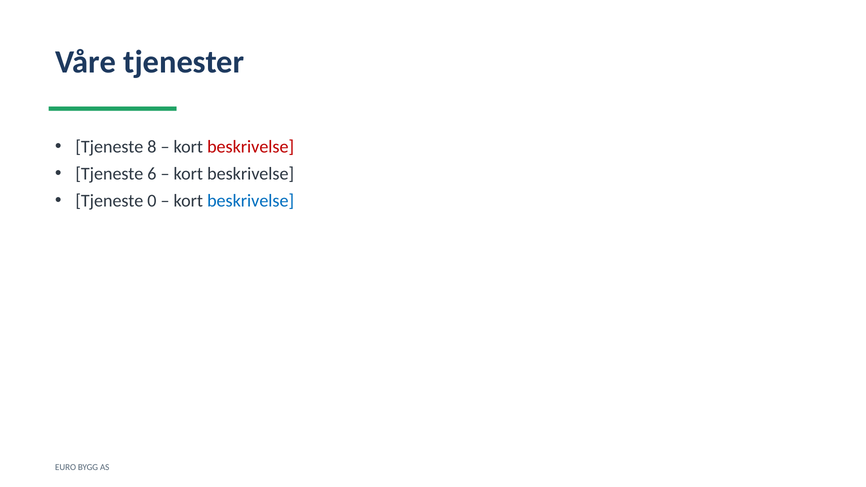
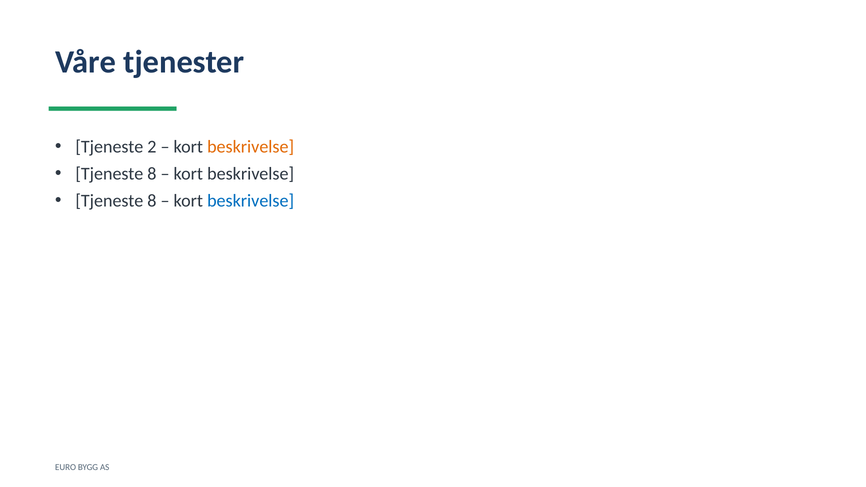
8: 8 -> 2 (152, 147)
beskrivelse colour: red -> orange (251, 147)
6: 6 -> 8 (152, 174)
0: 0 -> 8 (152, 201)
